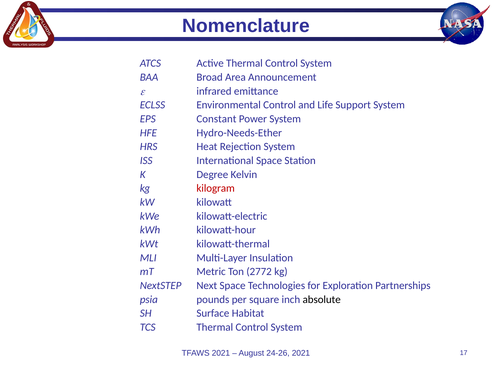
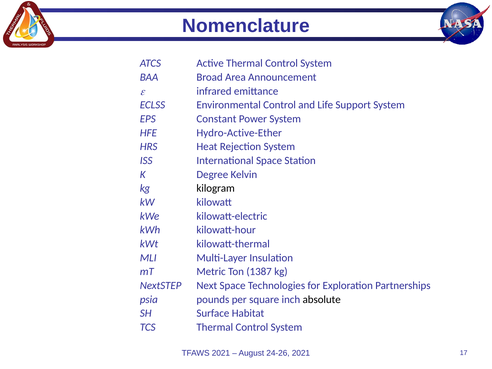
Hydro-Needs-Ether: Hydro-Needs-Ether -> Hydro-Active-Ether (239, 133)
kilogram colour: red -> black (216, 188)
2772: 2772 -> 1387 (259, 272)
